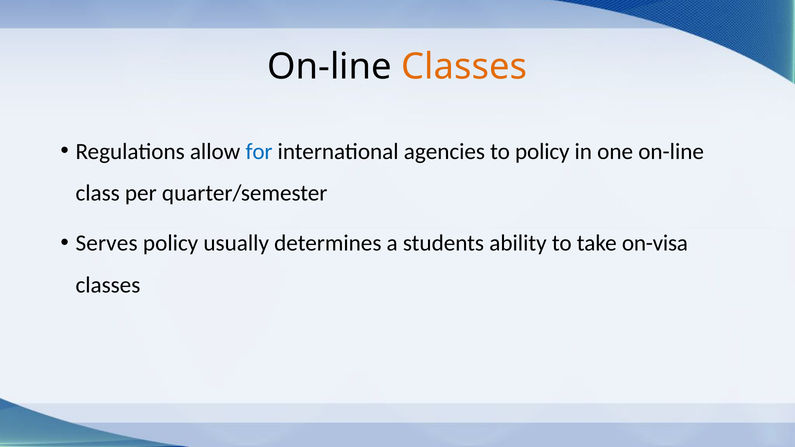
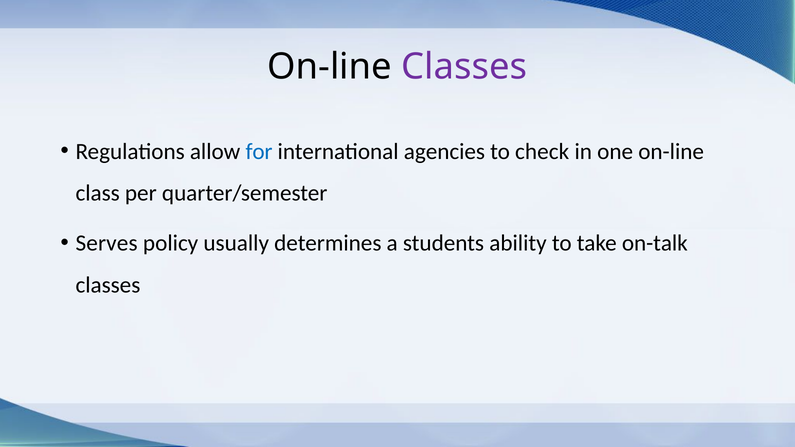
Classes colour: orange -> purple (464, 67)
to policy: policy -> check (542, 151)
on-visa: on-visa -> on-talk (655, 243)
